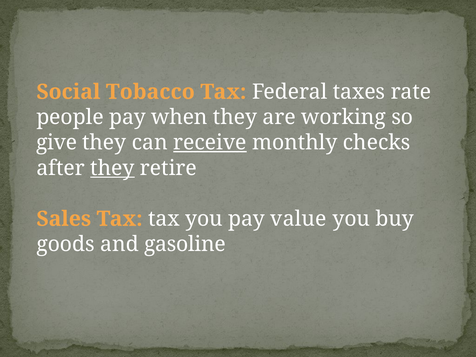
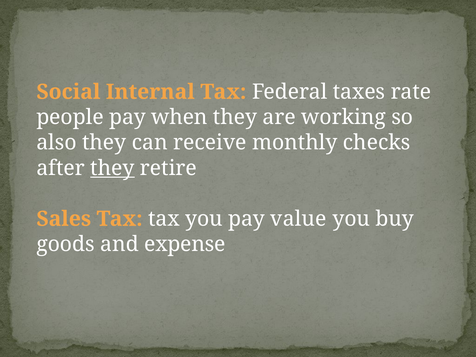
Tobacco: Tobacco -> Internal (150, 92)
give: give -> also (56, 143)
receive underline: present -> none (210, 143)
gasoline: gasoline -> expense (185, 244)
